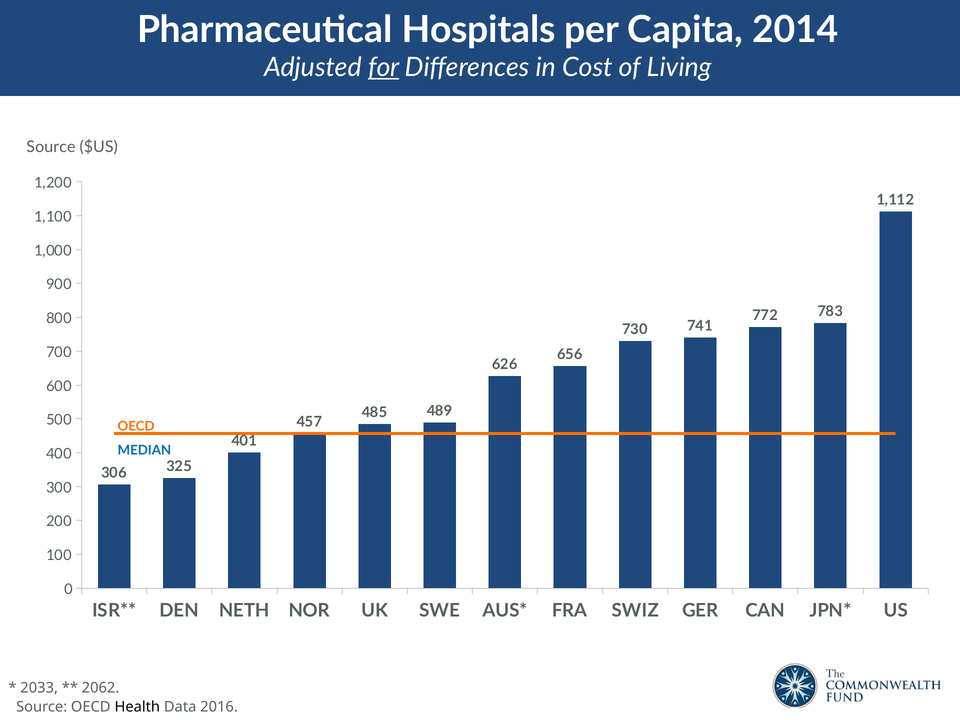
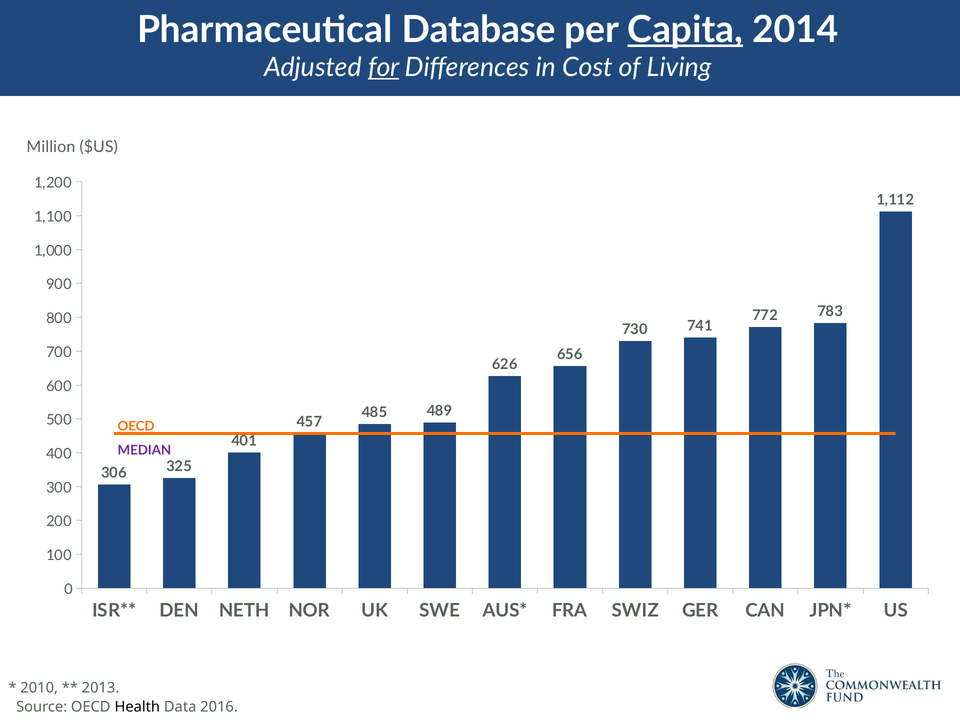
Hospitals: Hospitals -> Database (479, 30)
Capita underline: none -> present (685, 30)
Source: Source -> Million (51, 147)
MEDIAN colour: blue -> purple (144, 450)
2033: 2033 -> 2010 (39, 688)
2062: 2062 -> 2013 (101, 688)
